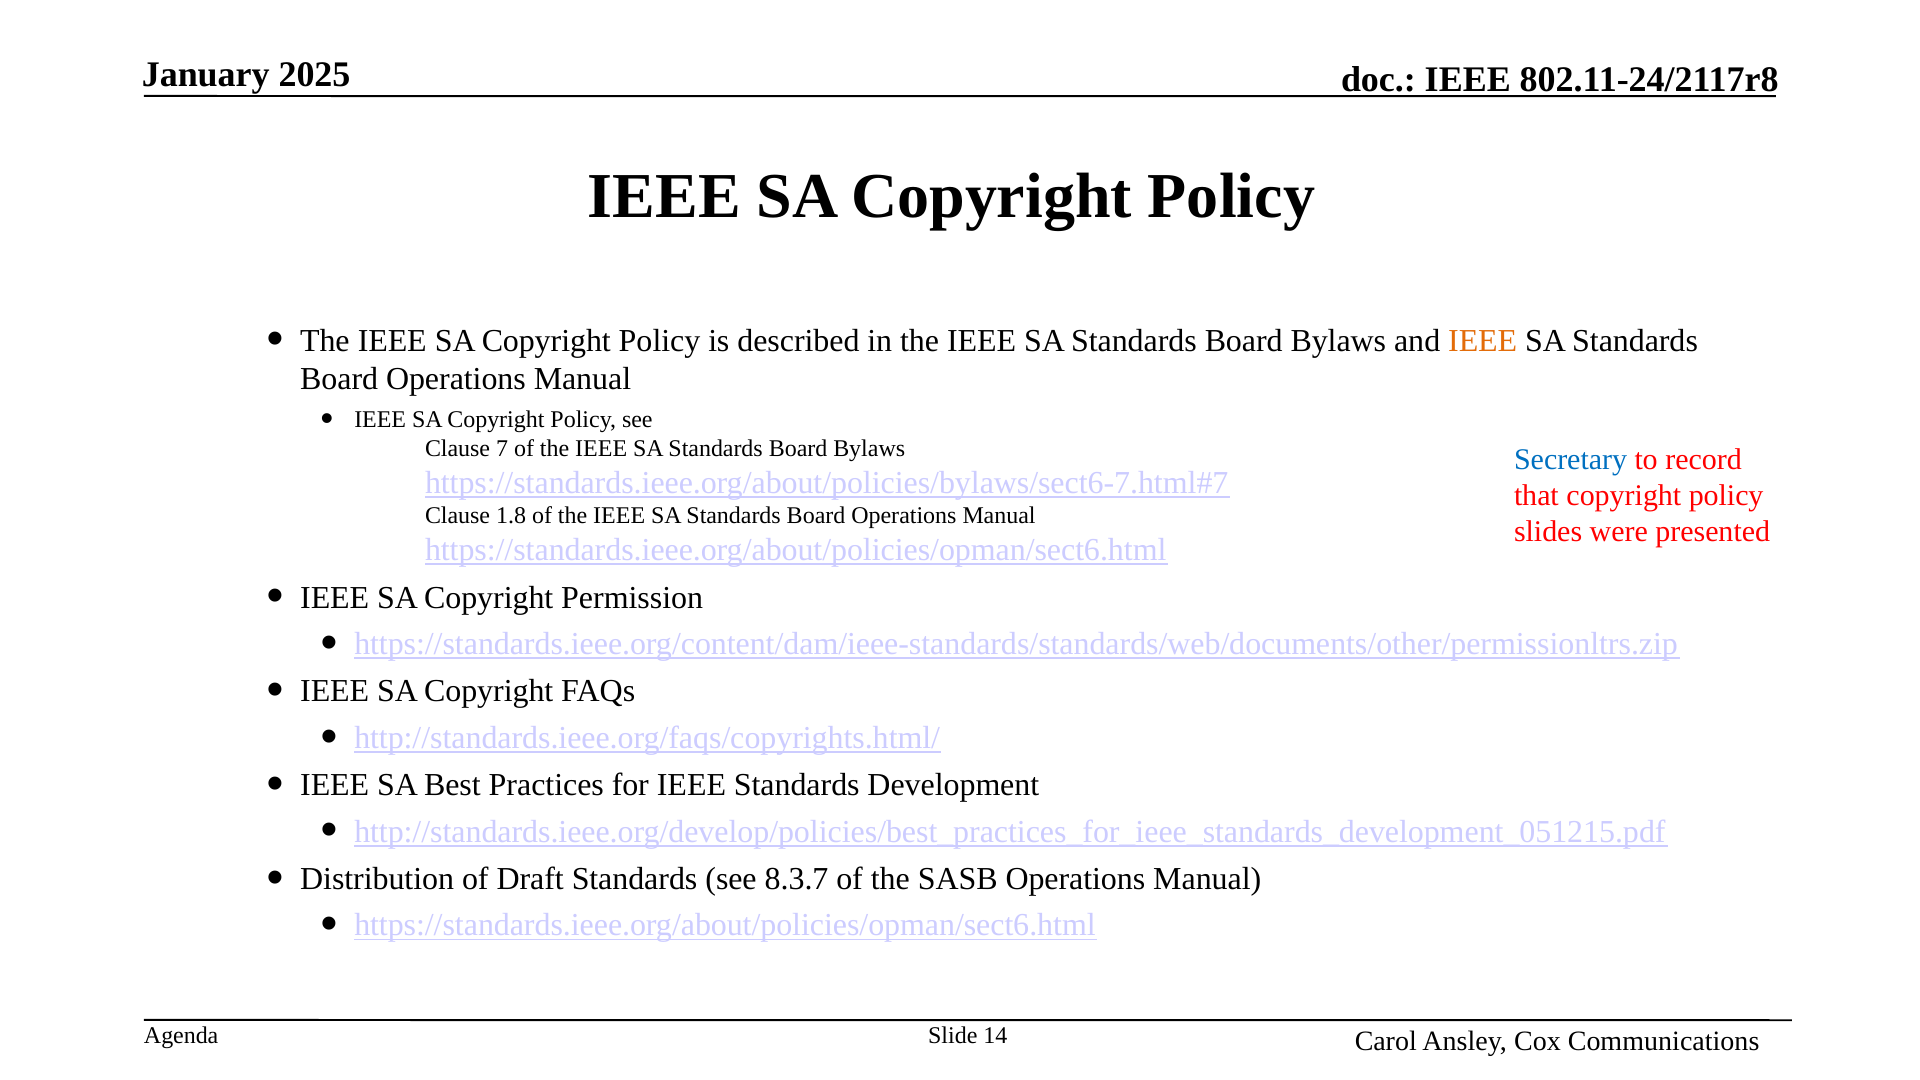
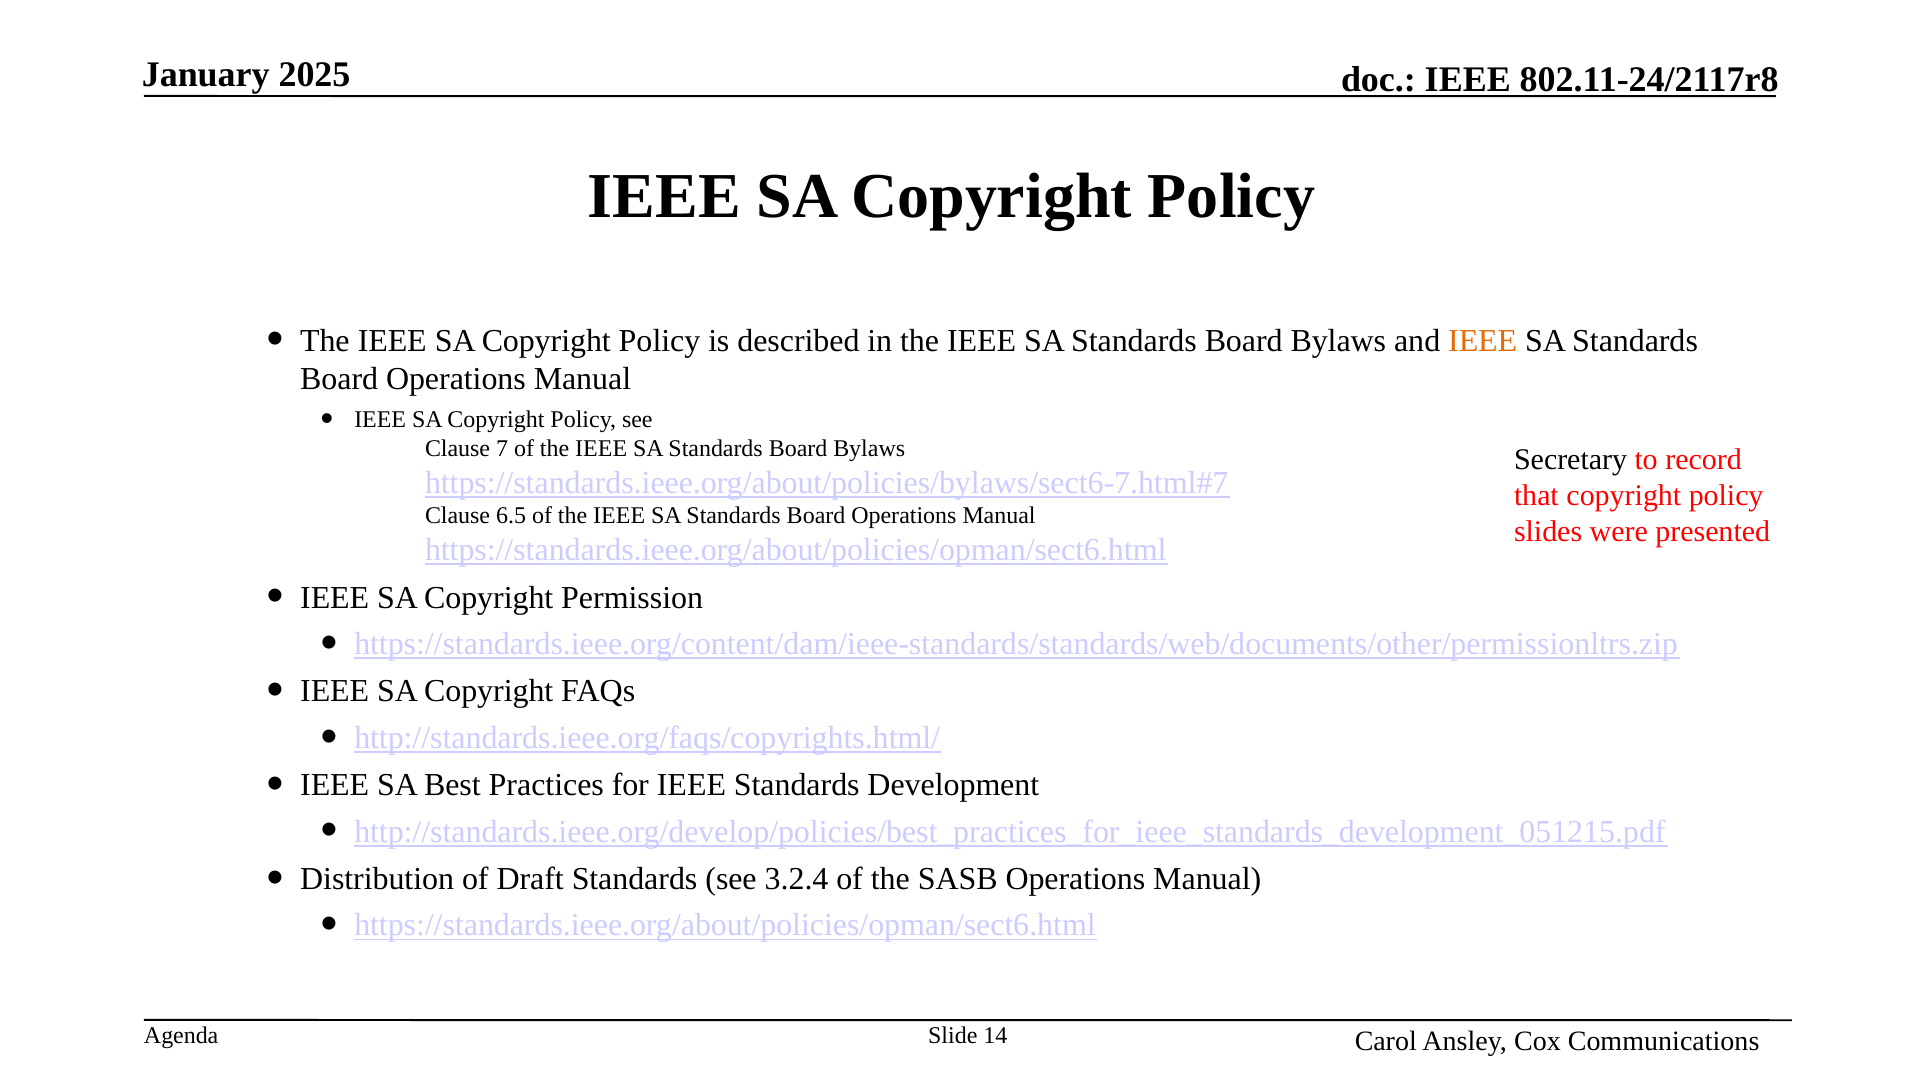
Secretary colour: blue -> black (1571, 459)
1.8: 1.8 -> 6.5 (511, 516)
8.3.7: 8.3.7 -> 3.2.4 (797, 879)
